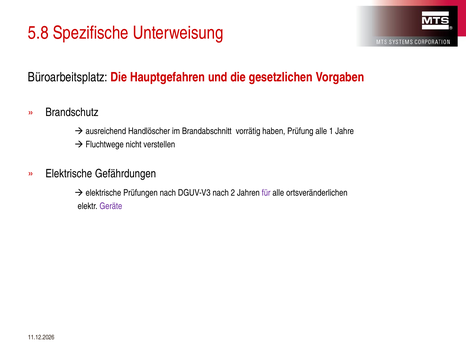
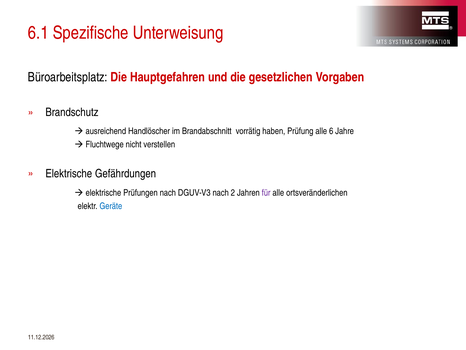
5.8: 5.8 -> 6.1 (38, 33)
1: 1 -> 6 (331, 131)
Geräte colour: purple -> blue (111, 206)
